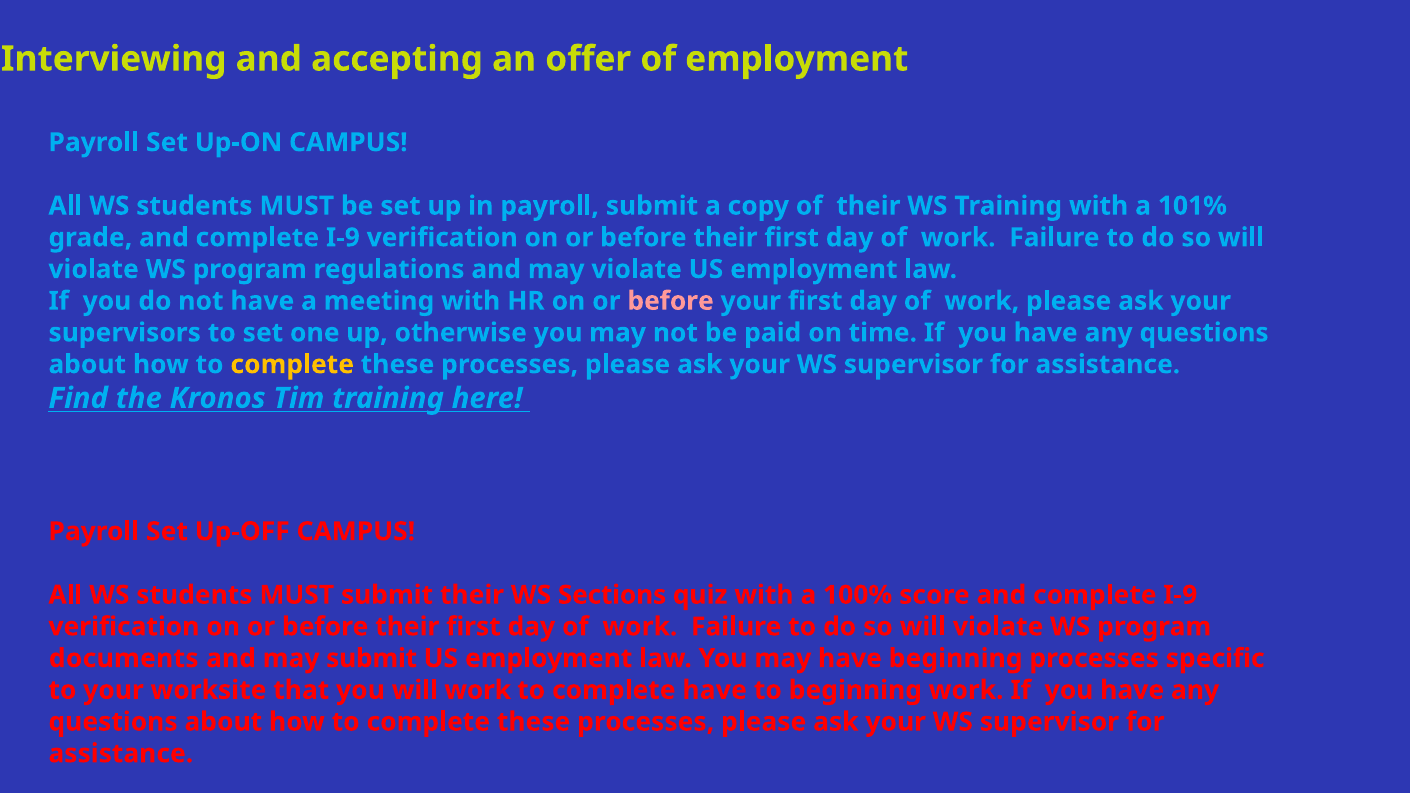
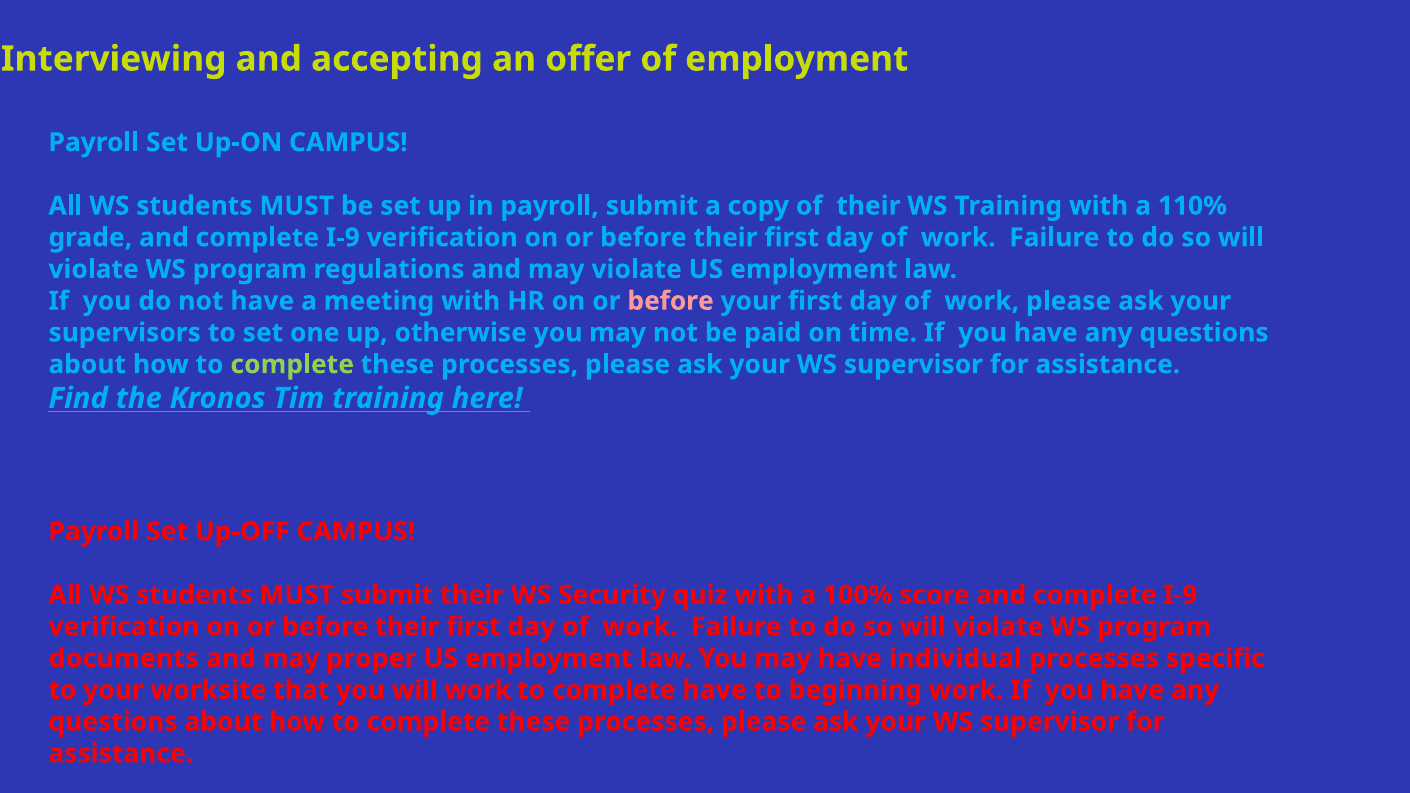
101%: 101% -> 110% (1192, 206)
complete colour: yellow -> light green (292, 365)
Sections: Sections -> Security (612, 595)
may submit: submit -> proper (371, 658)
have beginning: beginning -> individual (956, 658)
